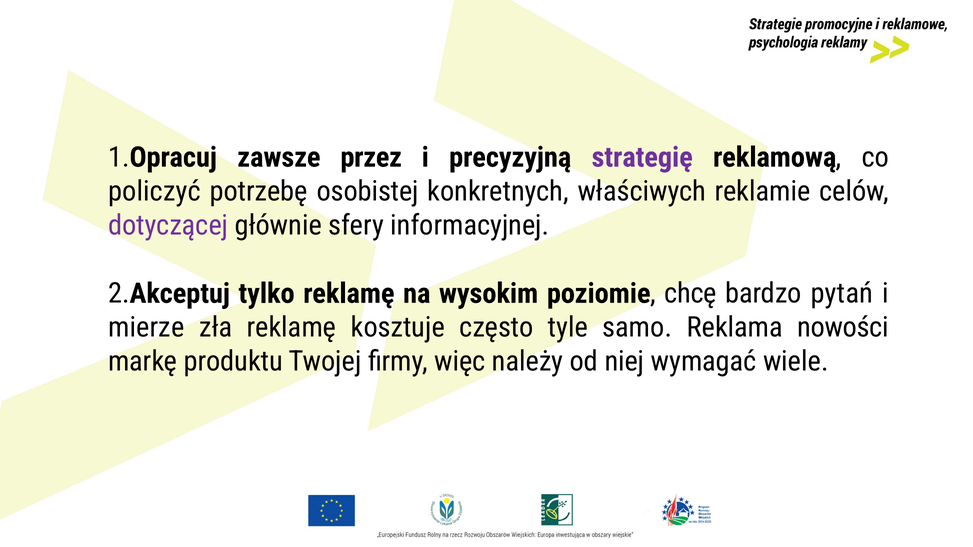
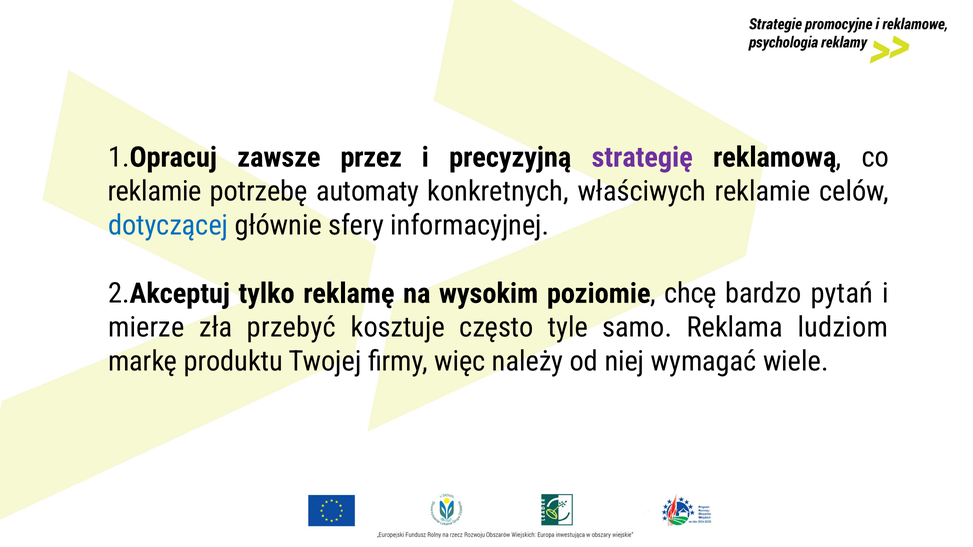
policzyć: policzyć -> reklamie (155, 191)
osobistej: osobistej -> automaty (368, 191)
dotyczącej colour: purple -> blue (168, 226)
zła reklamę: reklamę -> przebyć (291, 328)
nowości: nowości -> ludziom (843, 328)
